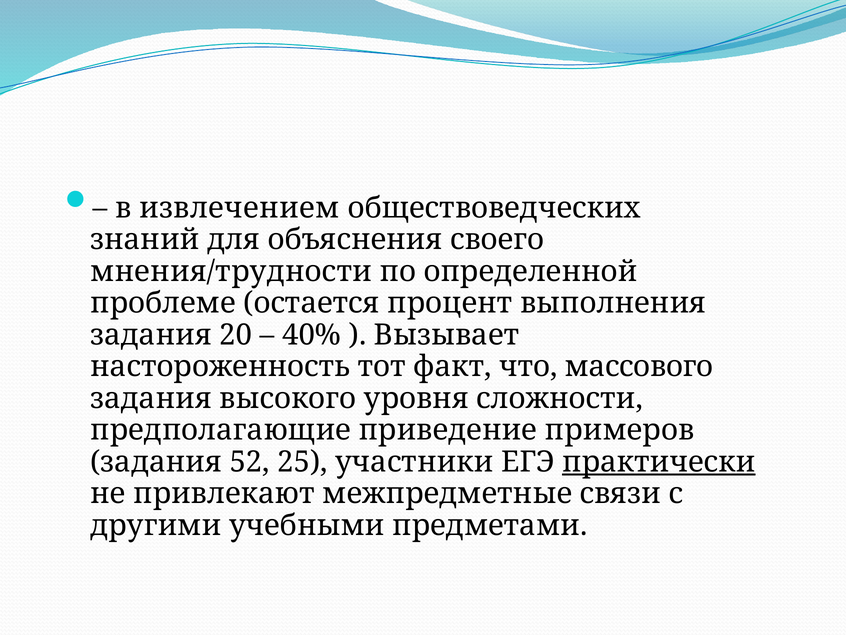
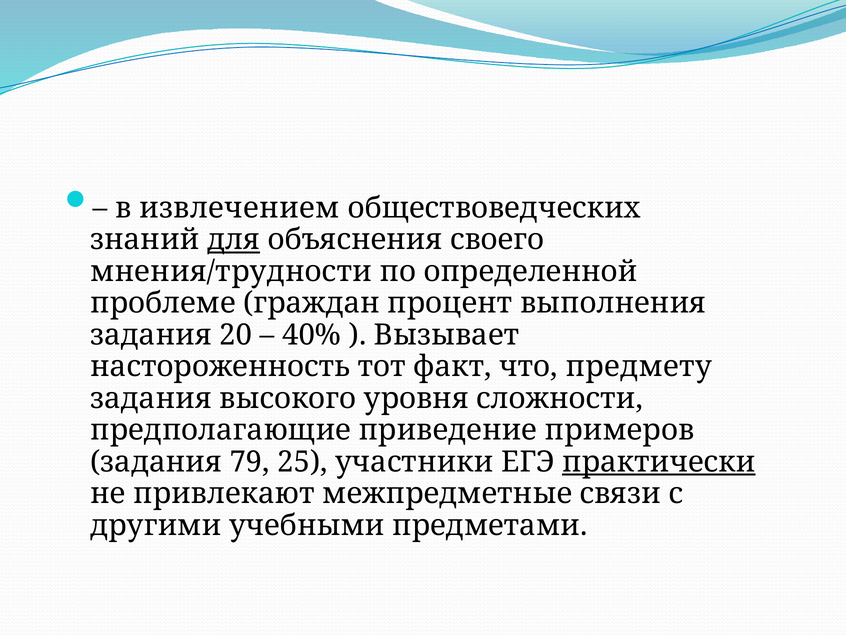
для underline: none -> present (234, 240)
остается: остается -> граждан (312, 303)
массового: массового -> предмету (639, 366)
52: 52 -> 79 (250, 462)
